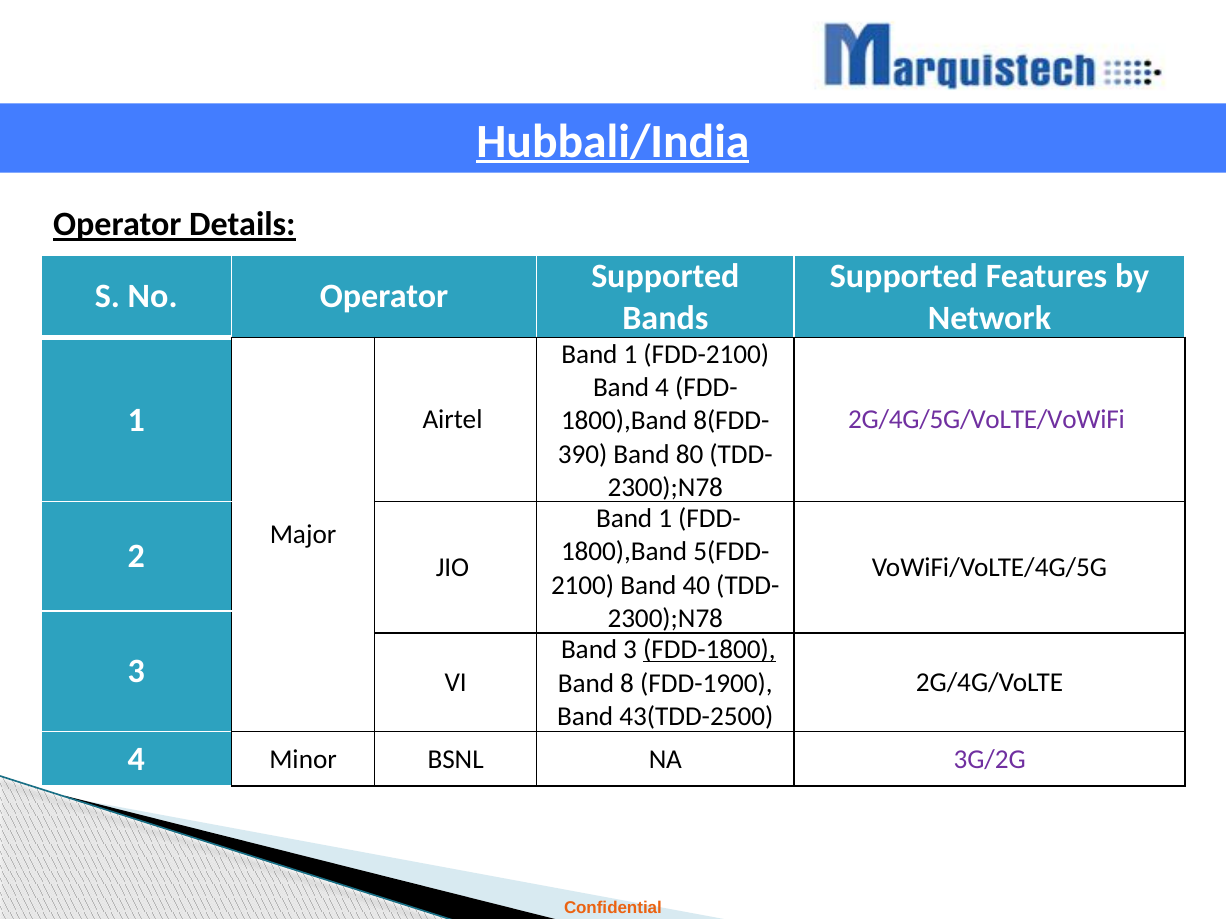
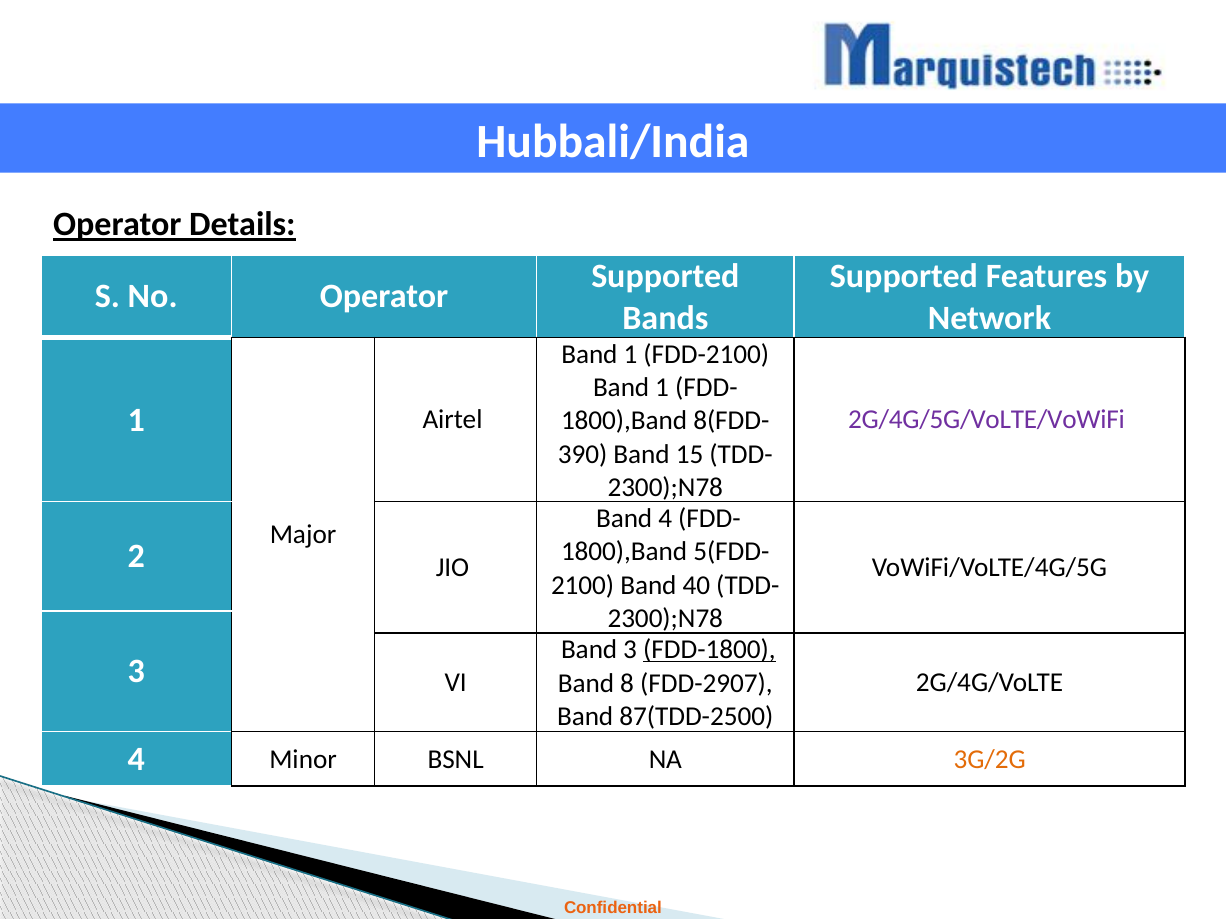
Hubbali/India underline: present -> none (613, 141)
4: 4 -> 1 (662, 388)
80: 80 -> 15 (690, 454)
1: 1 -> 4 (665, 519)
FDD-1900: FDD-1900 -> FDD-2907 (706, 683)
43(TDD-2500: 43(TDD-2500 -> 87(TDD-2500 (696, 717)
3G/2G colour: purple -> orange (990, 759)
